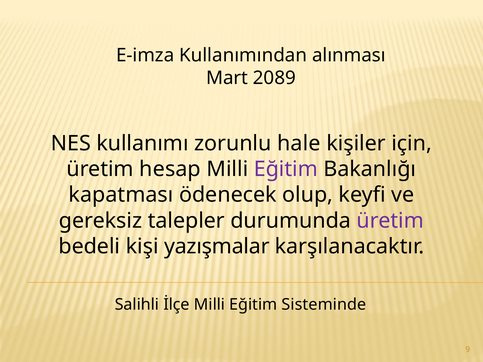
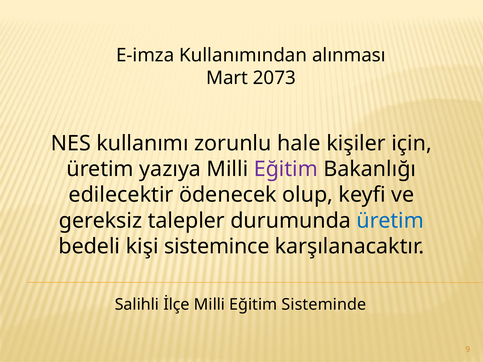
2089: 2089 -> 2073 (274, 78)
hesap: hesap -> yazıya (170, 169)
kapatması: kapatması -> edilecektir (121, 195)
üretim colour: purple -> blue (390, 221)
yazışmalar: yazışmalar -> sistemince (217, 247)
